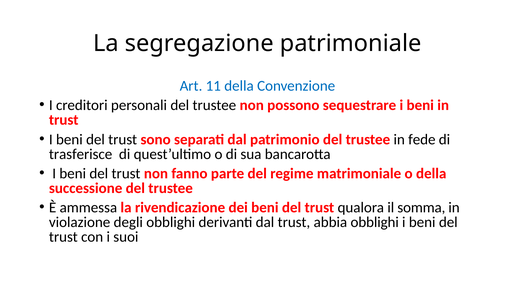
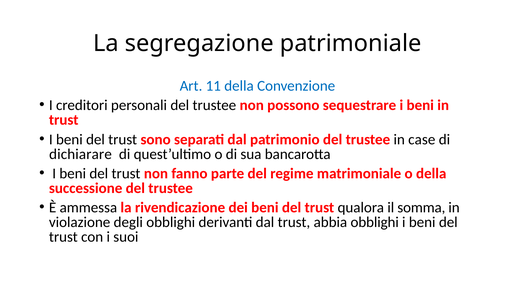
fede: fede -> case (422, 139)
trasferisce: trasferisce -> dichiarare (80, 154)
